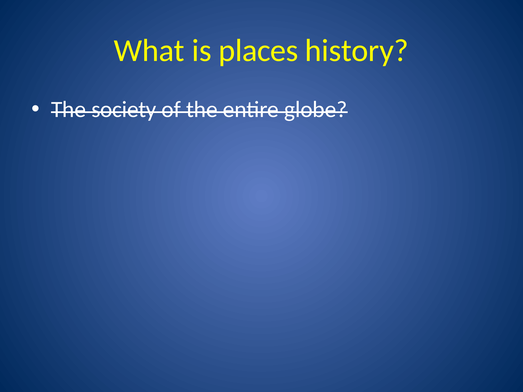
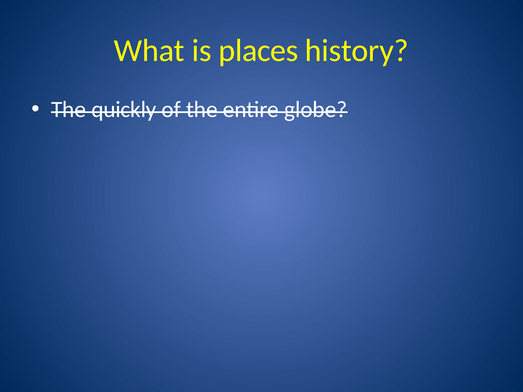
society: society -> quickly (124, 110)
